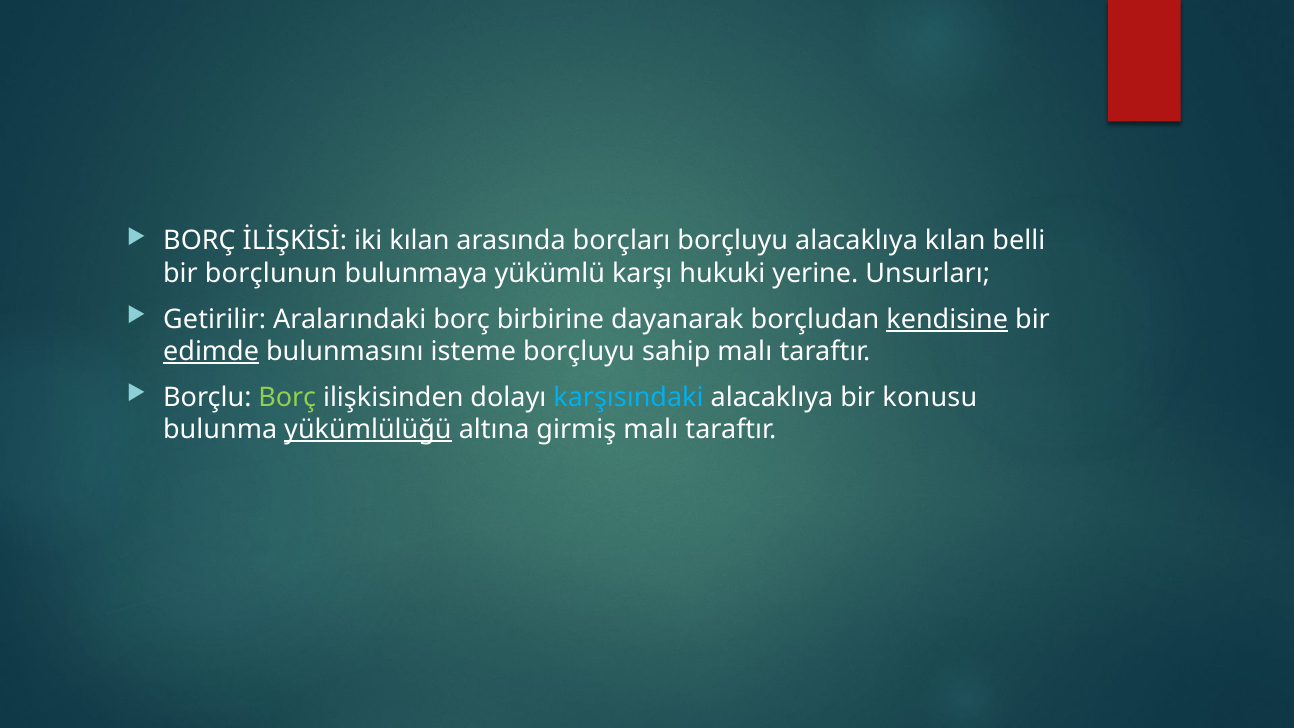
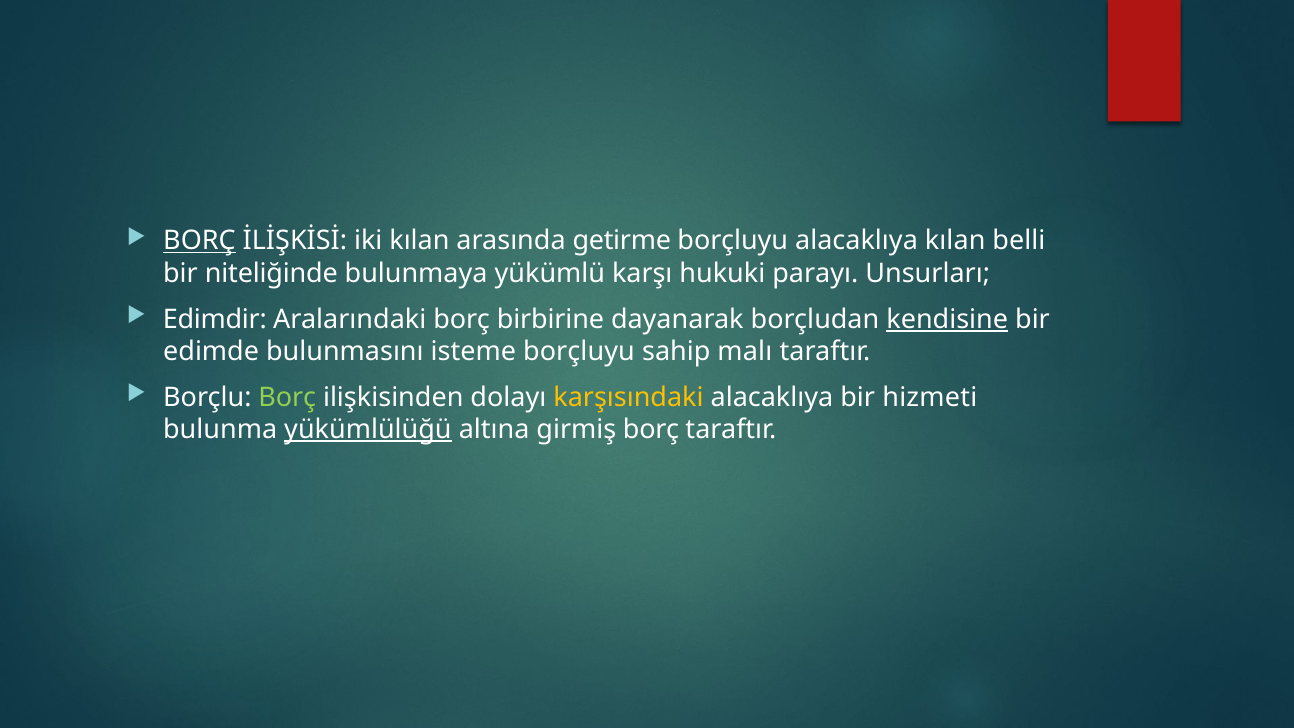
BORÇ underline: none -> present (199, 241)
borçları: borçları -> getirme (622, 241)
borçlunun: borçlunun -> niteliğinde (271, 273)
yerine: yerine -> parayı (815, 273)
Getirilir: Getirilir -> Edimdir (215, 319)
edimde underline: present -> none (211, 351)
karşısındaki colour: light blue -> yellow (628, 397)
konusu: konusu -> hizmeti (930, 397)
girmiş malı: malı -> borç (651, 430)
